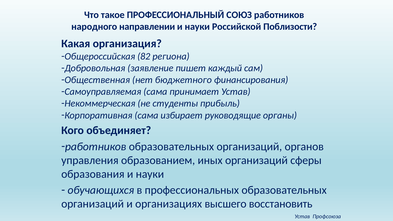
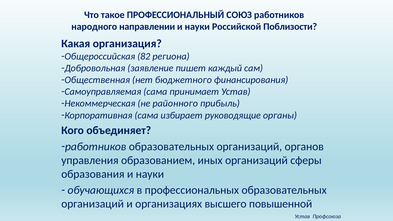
студенты: студенты -> районного (175, 104)
восстановить: восстановить -> повышенной (281, 204)
